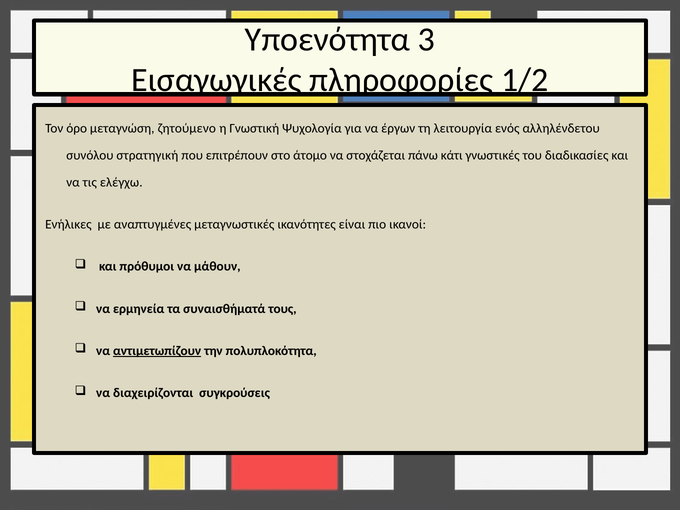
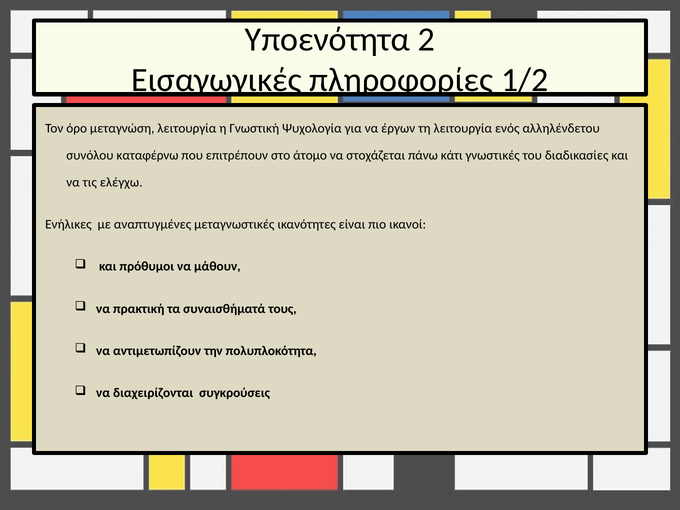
3: 3 -> 2 (426, 39)
µεταγνώση ζητούμενο: ζητούμενο -> λειτουργία (187, 128)
στρατηγική: στρατηγική -> καταφέρνω (147, 155)
ερμηνεία: ερμηνεία -> πρακτική (139, 309)
αντιμετωπίζουν underline: present -> none (157, 351)
